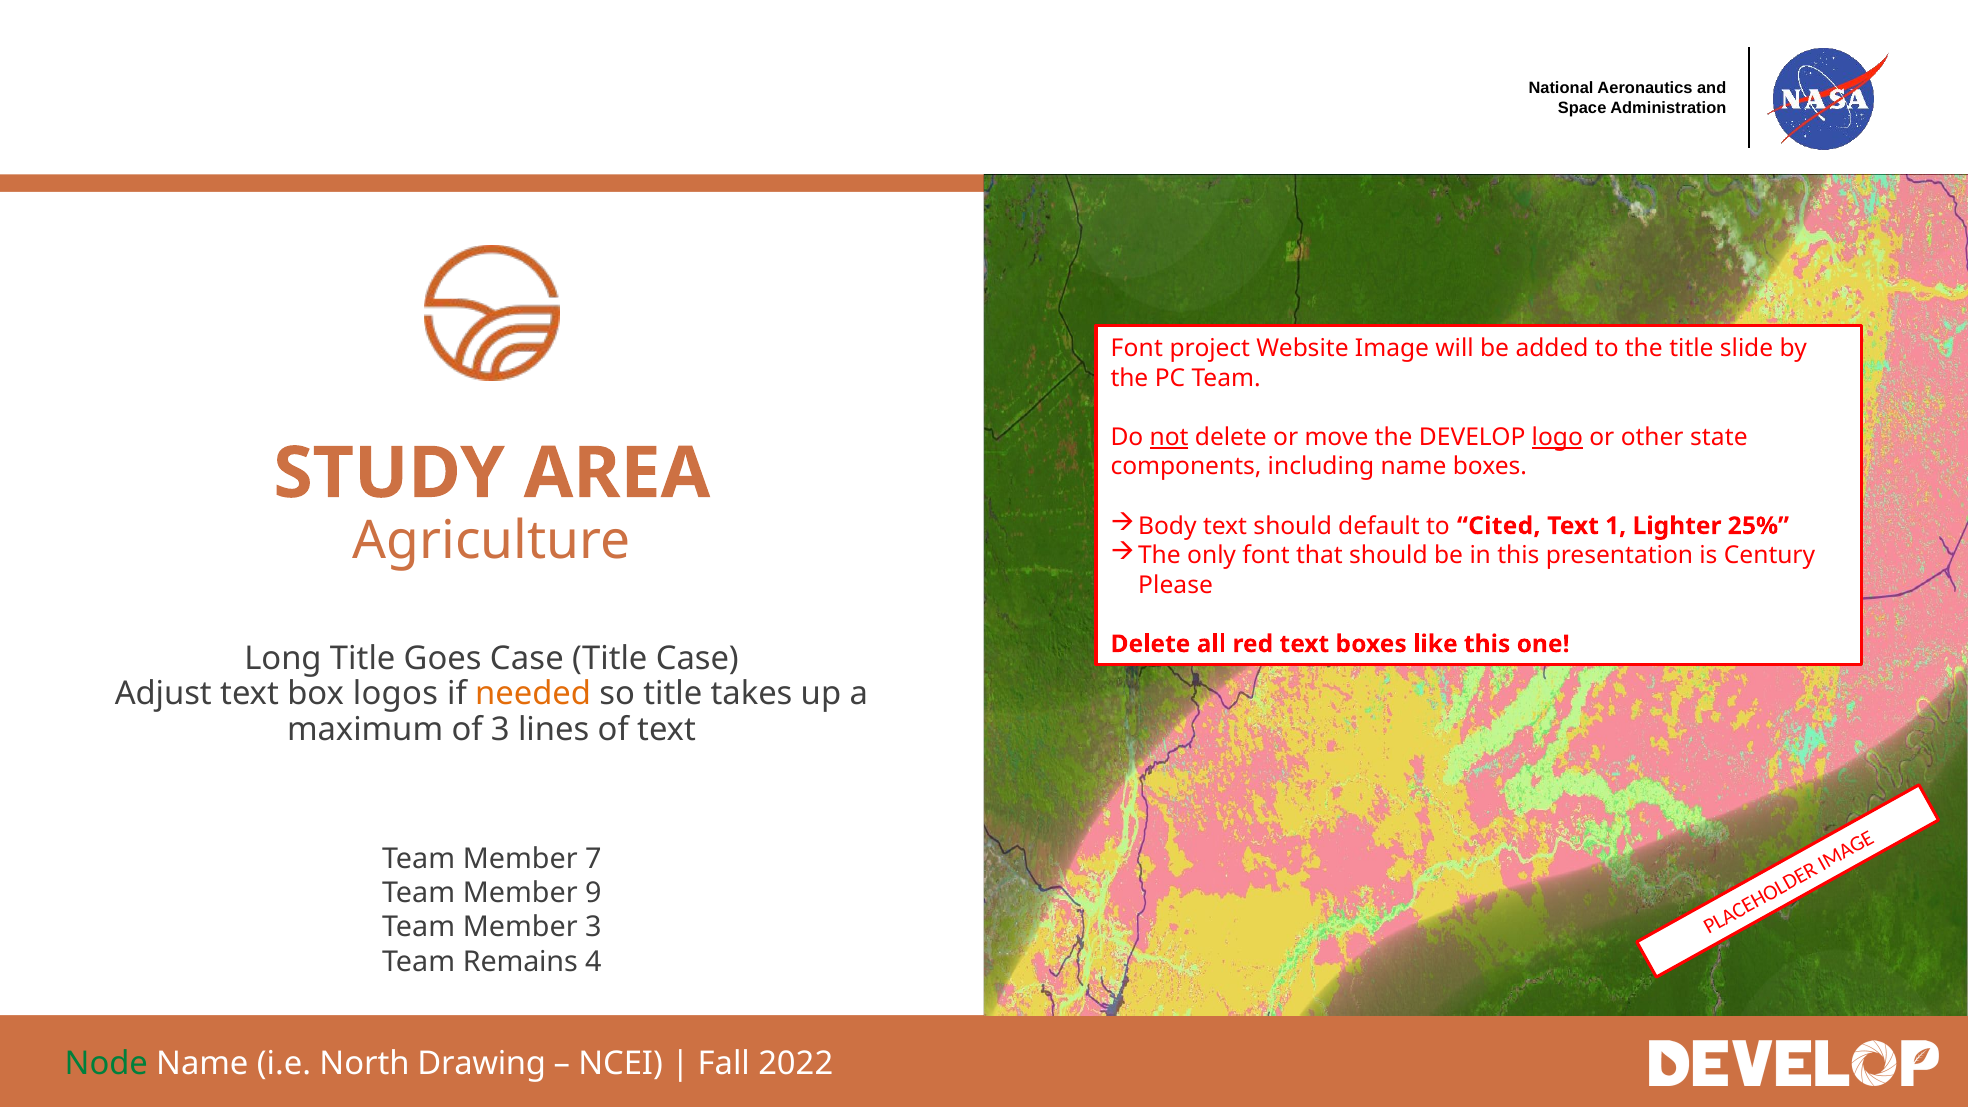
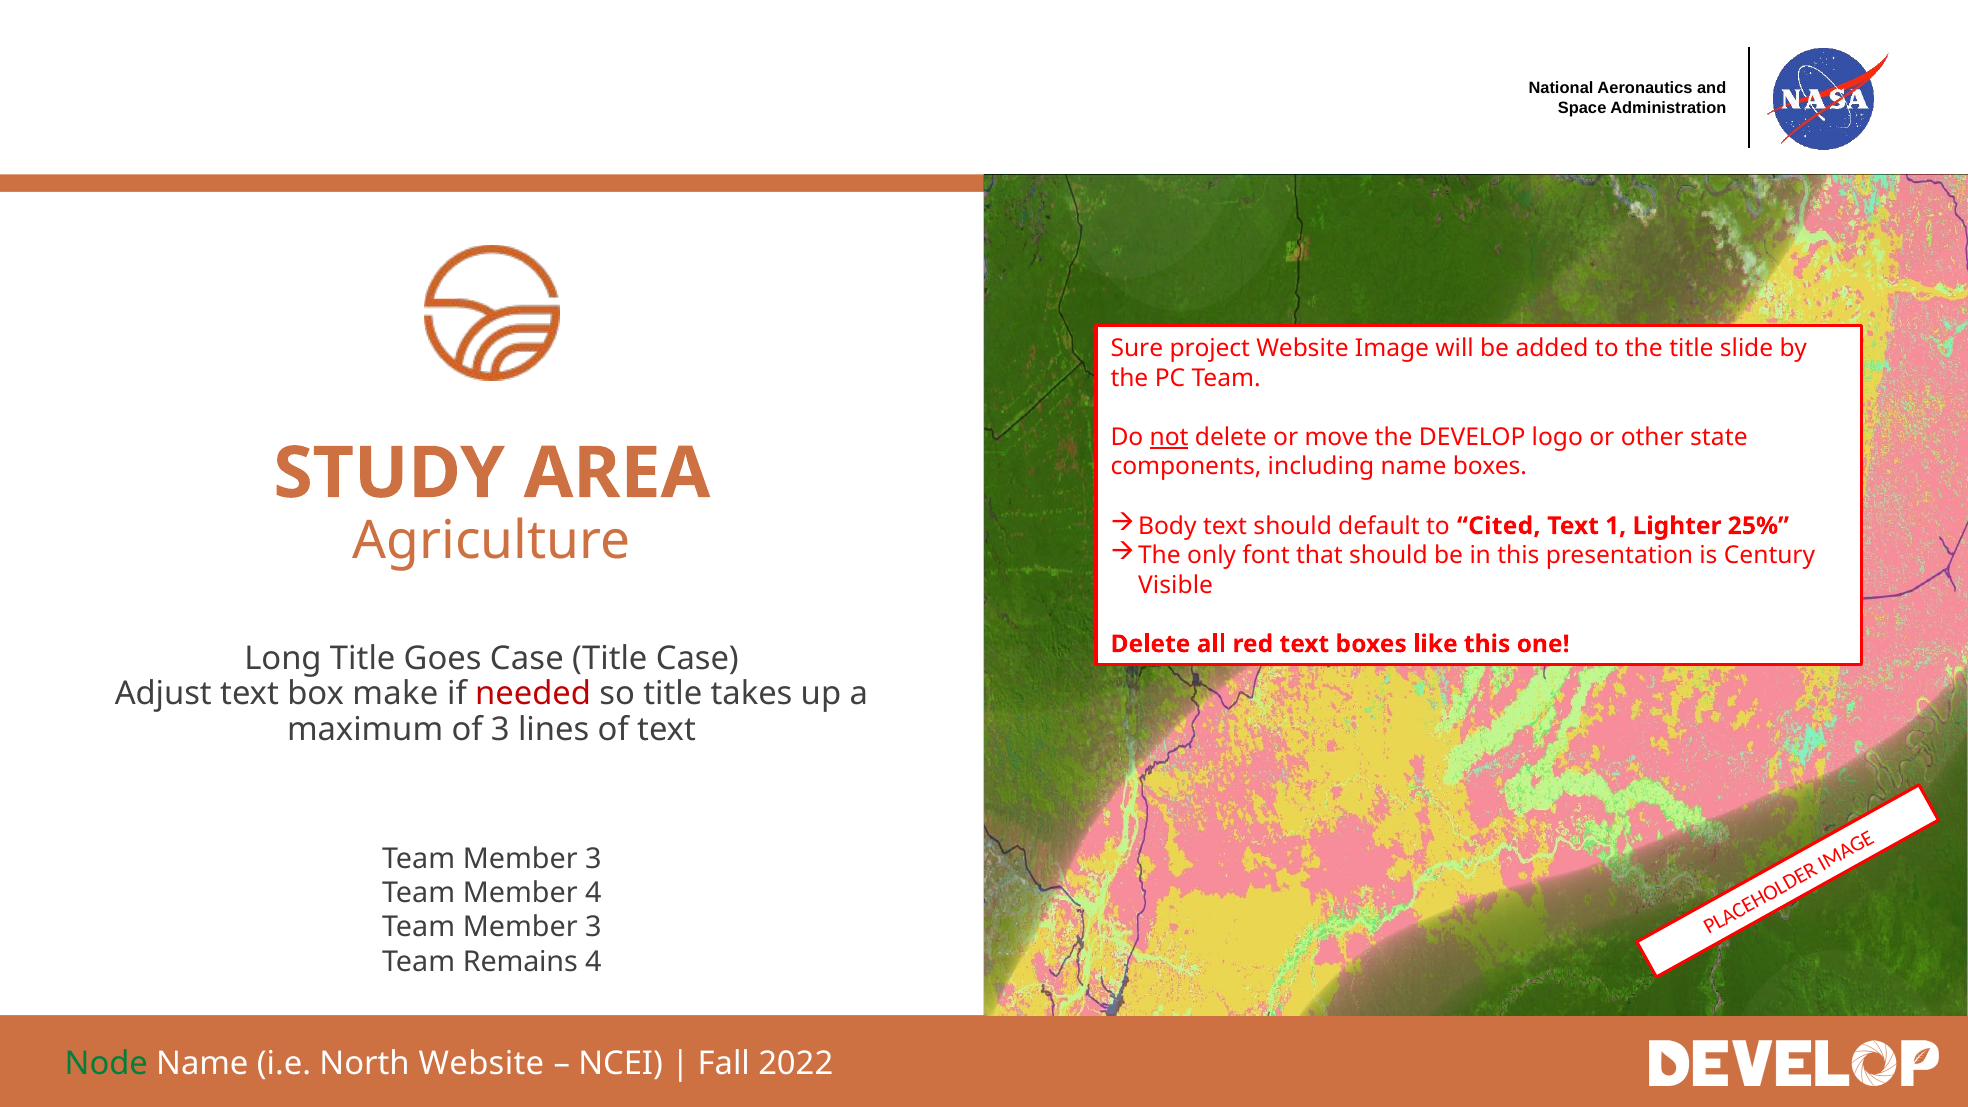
Font: Font -> Sure (1137, 349)
logo underline: present -> none (1557, 437)
Please: Please -> Visible (1176, 585)
logos: logos -> make (395, 694)
needed colour: orange -> red (533, 694)
7: 7 -> 3 (593, 859)
Member 9: 9 -> 4 (593, 893)
North Drawing: Drawing -> Website (481, 1063)
